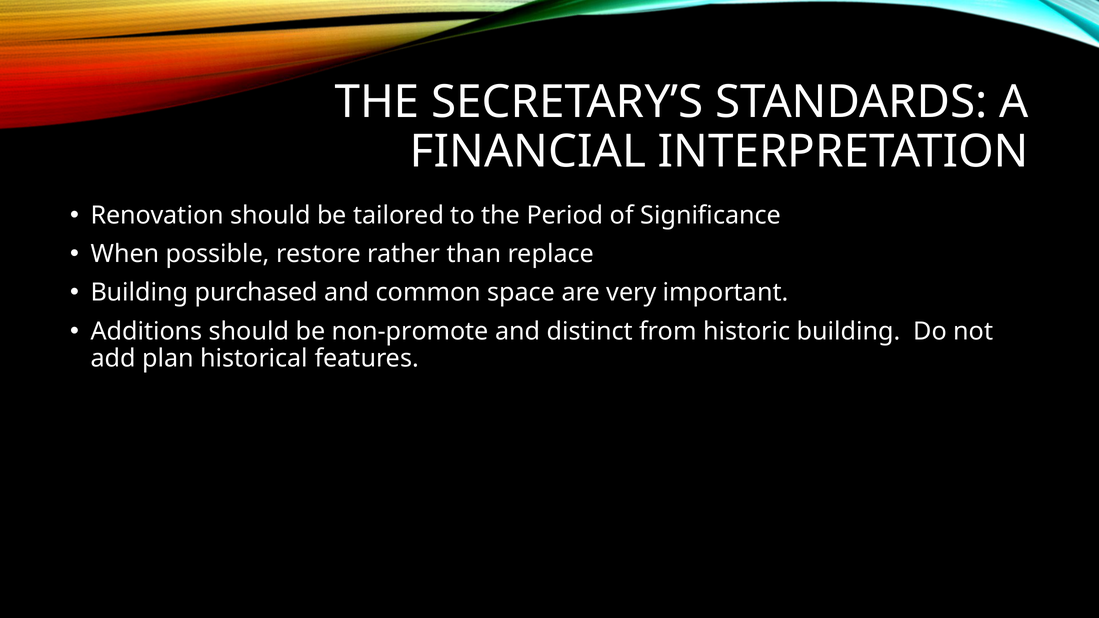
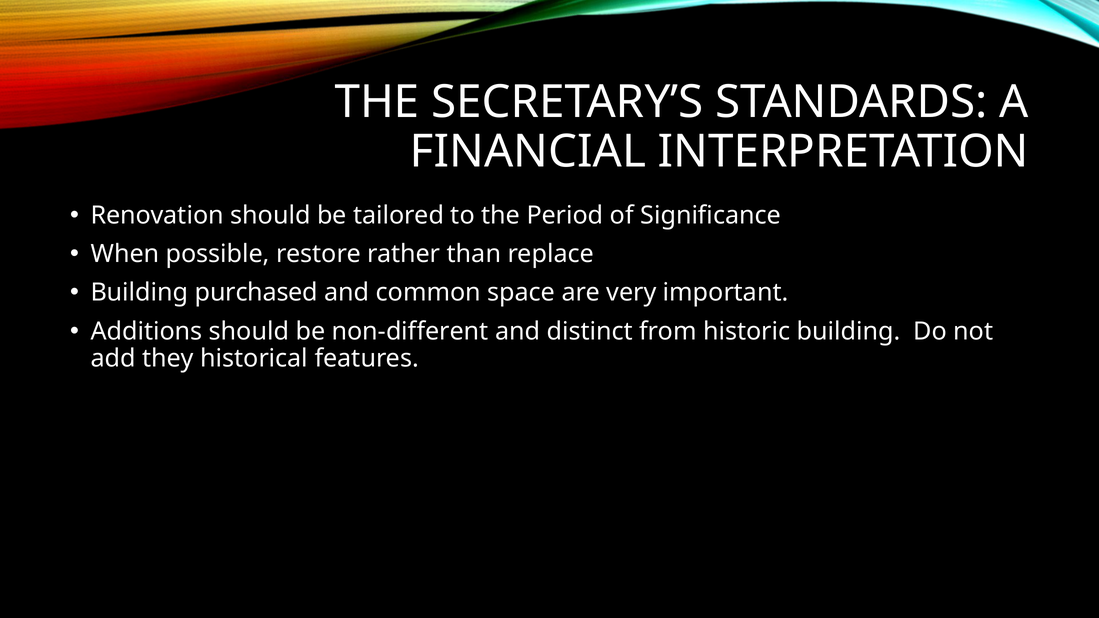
non-promote: non-promote -> non-different (410, 331)
plan: plan -> they (168, 359)
